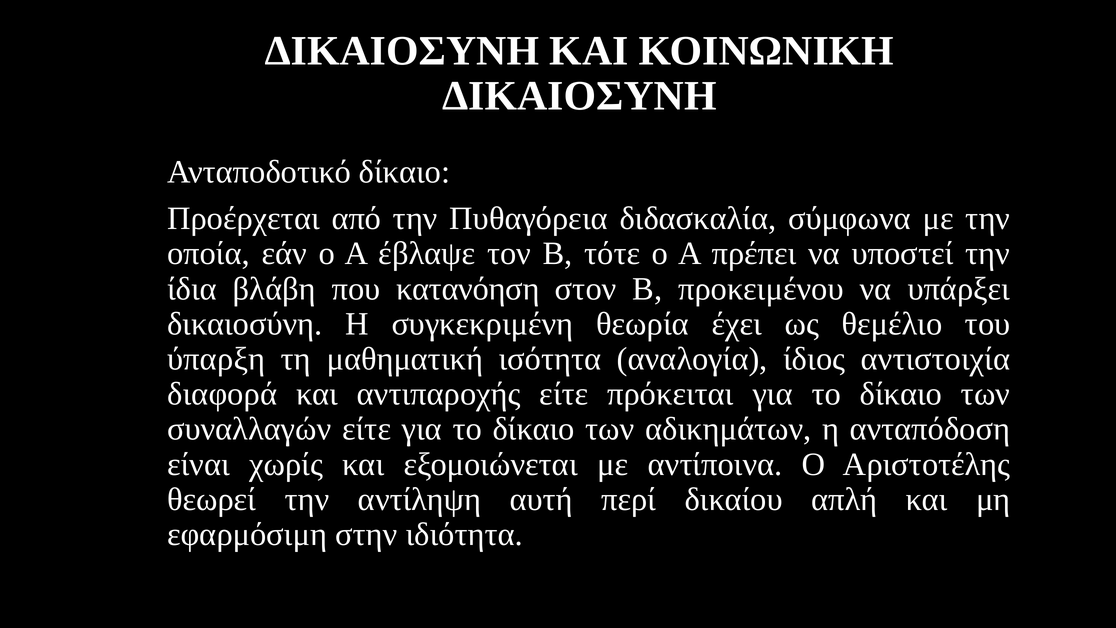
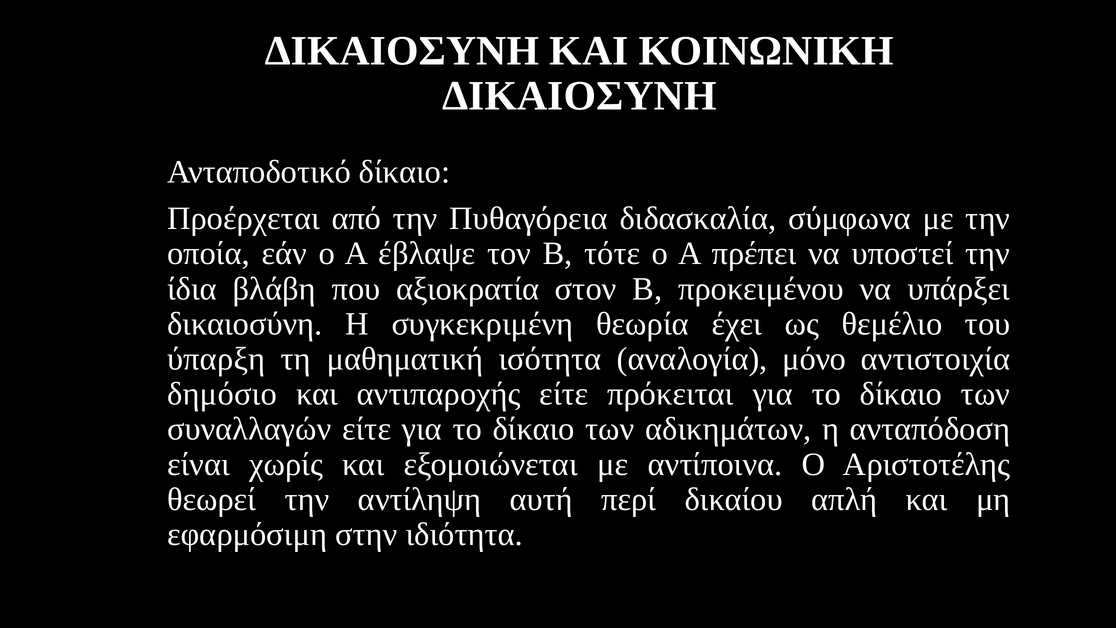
κατανόηση: κατανόηση -> αξιοκρατία (468, 289)
ίδιος: ίδιος -> μόνο (814, 359)
διαφορά: διαφορά -> δημόσιο (222, 394)
